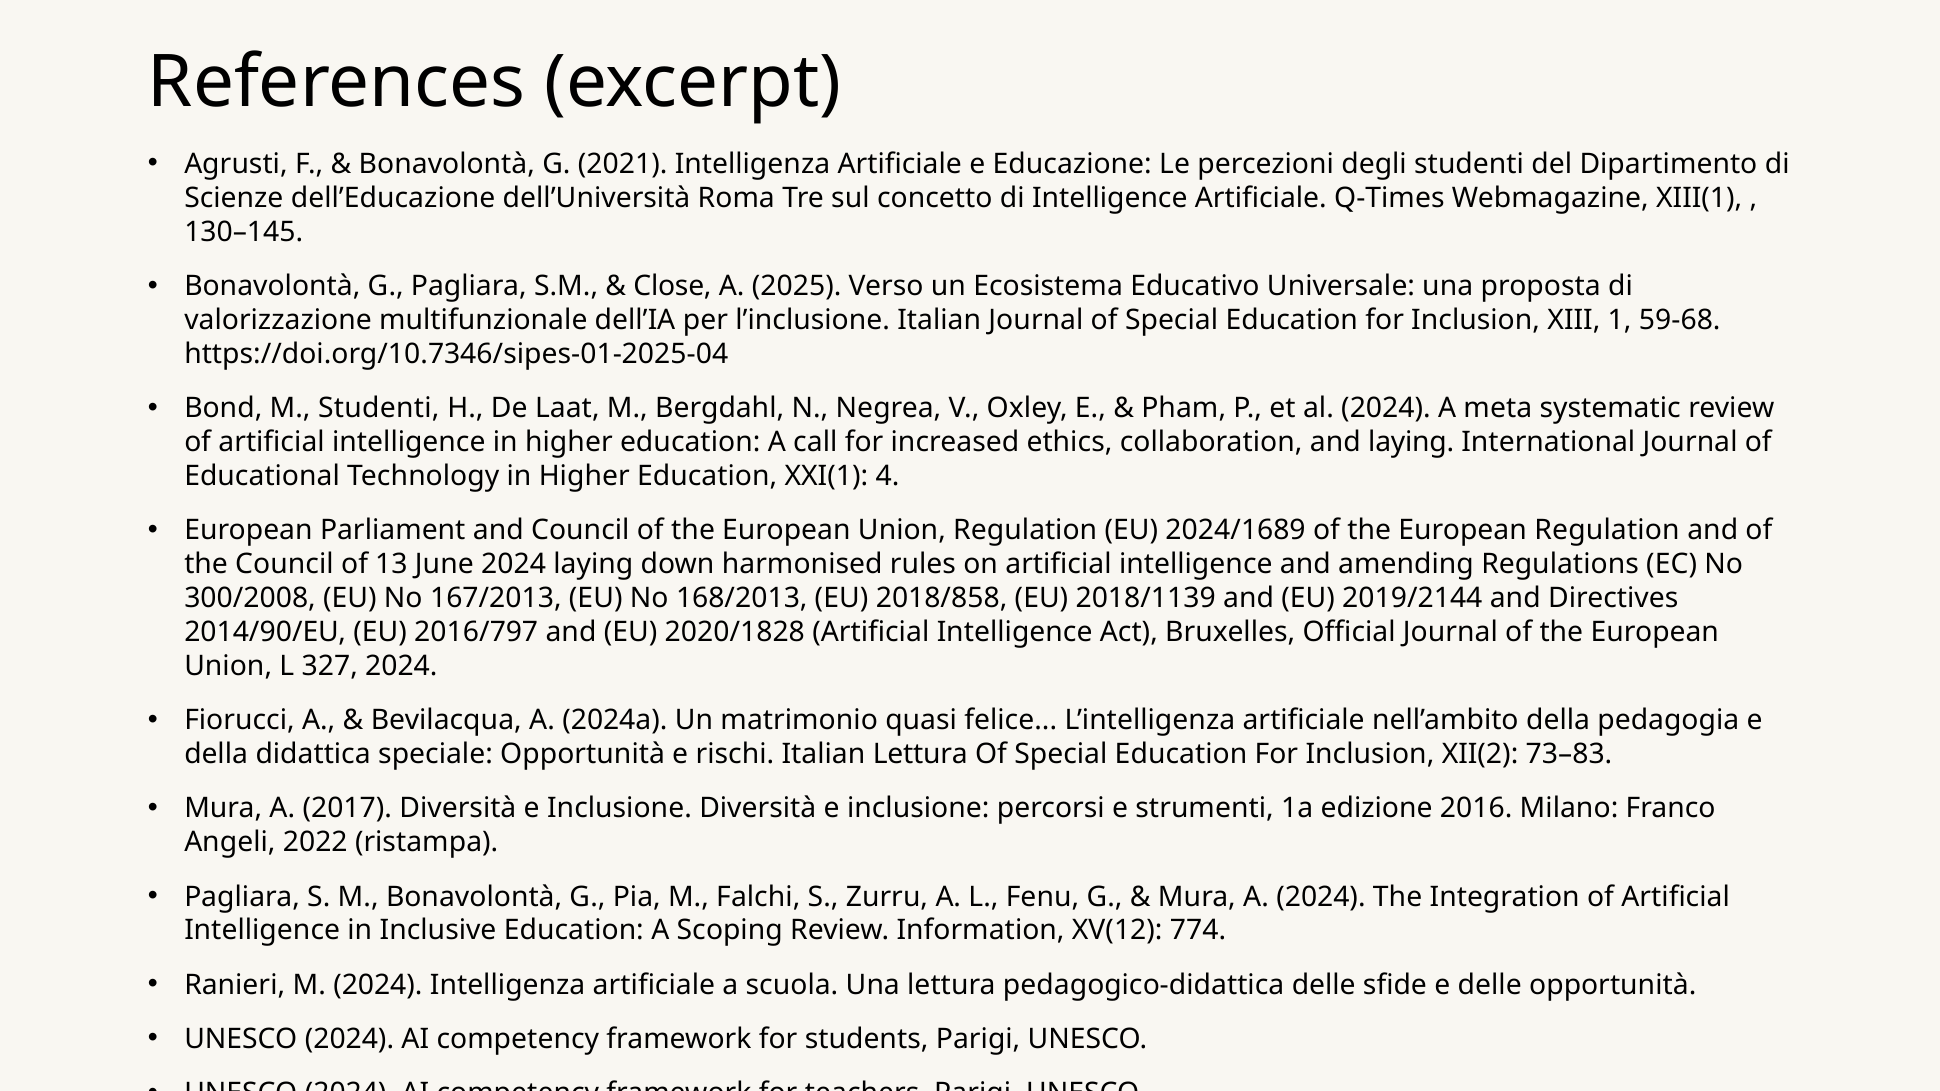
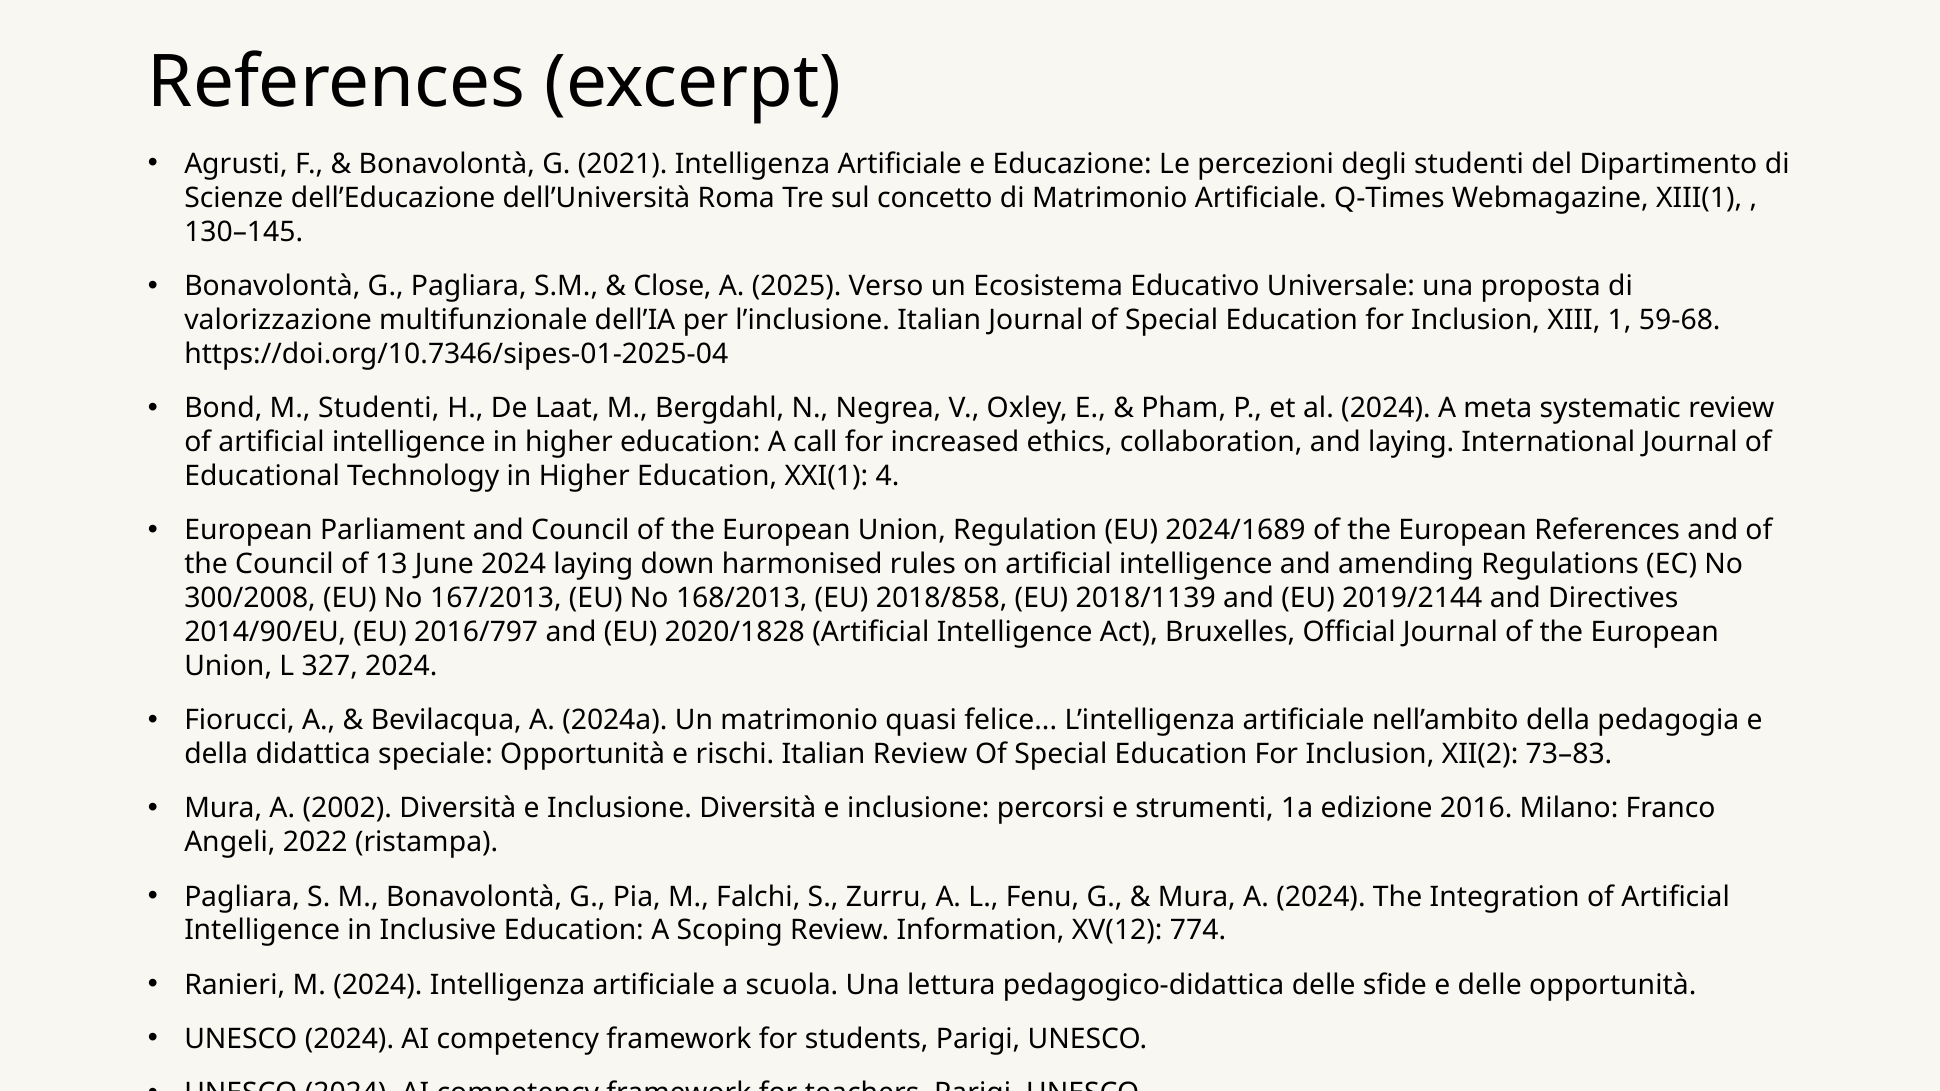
di Intelligence: Intelligence -> Matrimonio (1110, 198)
European Regulation: Regulation -> References (1607, 530)
Italian Lettura: Lettura -> Review (920, 755)
2017: 2017 -> 2002 (347, 809)
